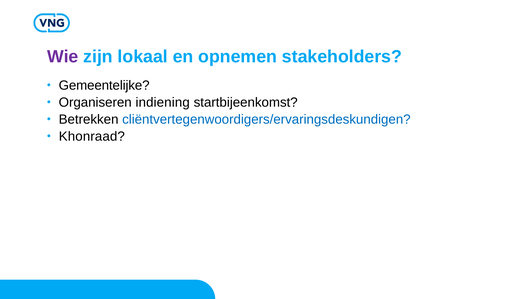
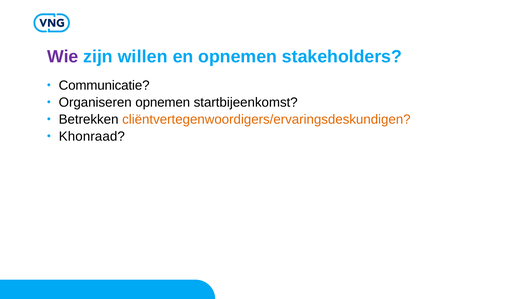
lokaal: lokaal -> willen (143, 56)
Gemeentelijke: Gemeentelijke -> Communicatie (104, 85)
Organiseren indiening: indiening -> opnemen (163, 102)
cliëntvertegenwoordigers/ervaringsdeskundigen colour: blue -> orange (266, 119)
